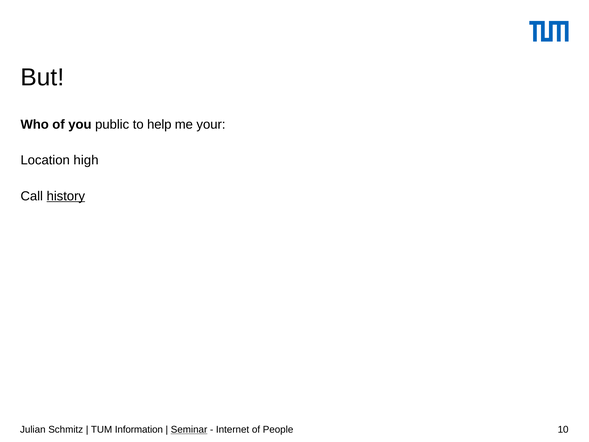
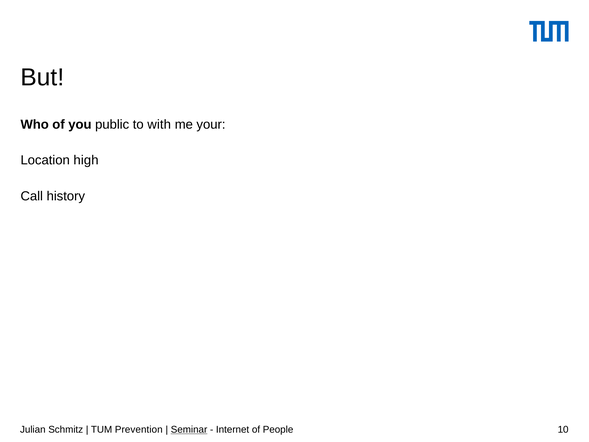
help: help -> with (159, 124)
history underline: present -> none (66, 196)
Information: Information -> Prevention (139, 429)
